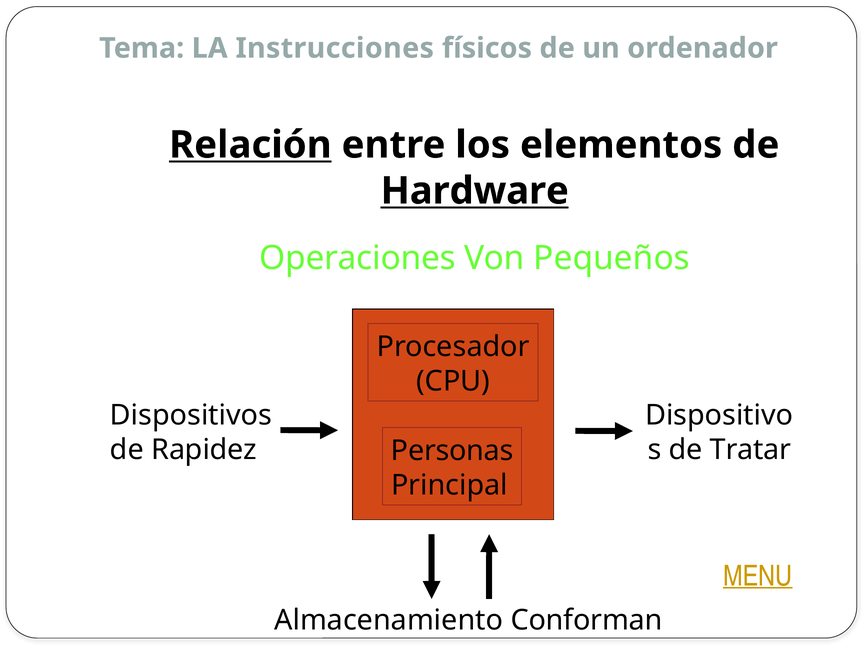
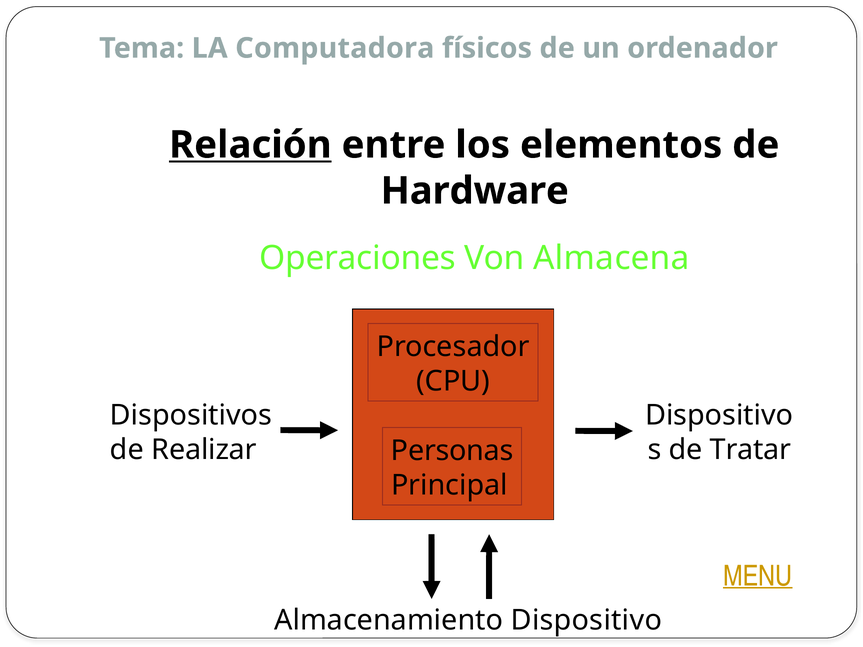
Instrucciones: Instrucciones -> Computadora (335, 48)
Hardware underline: present -> none (475, 191)
Pequeños: Pequeños -> Almacena (612, 258)
Rapidez: Rapidez -> Realizar (204, 450)
Almacenamiento Conforman: Conforman -> Dispositivo (586, 620)
